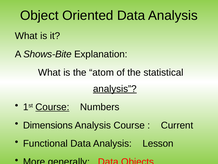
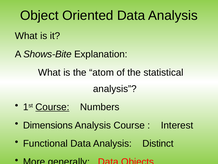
analysis underline: present -> none (115, 89)
Current: Current -> Interest (177, 125)
Lesson: Lesson -> Distinct (158, 143)
